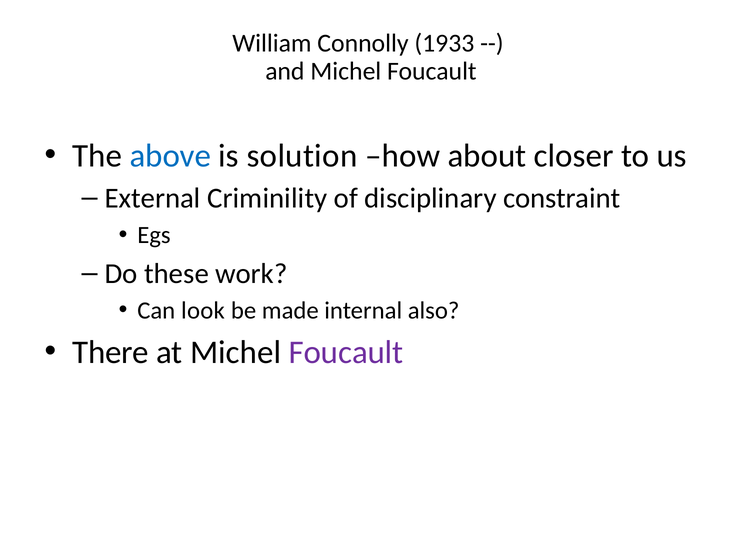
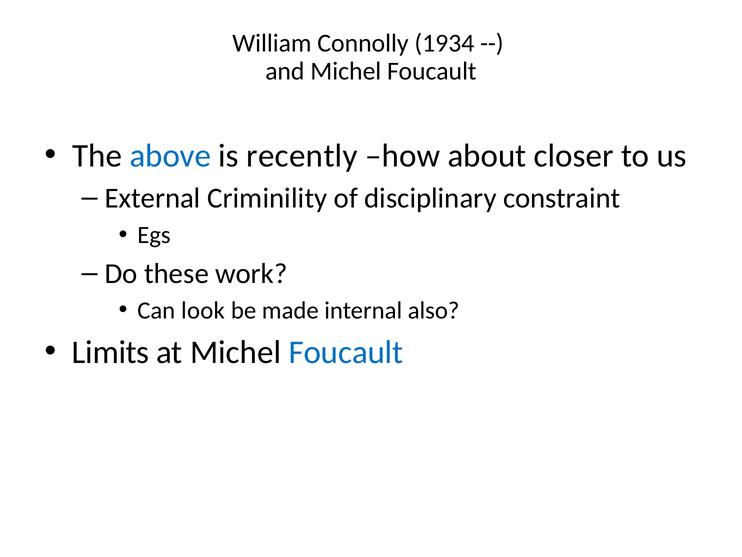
1933: 1933 -> 1934 (444, 43)
solution: solution -> recently (302, 156)
There: There -> Limits (111, 352)
Foucault colour: purple -> blue (346, 352)
